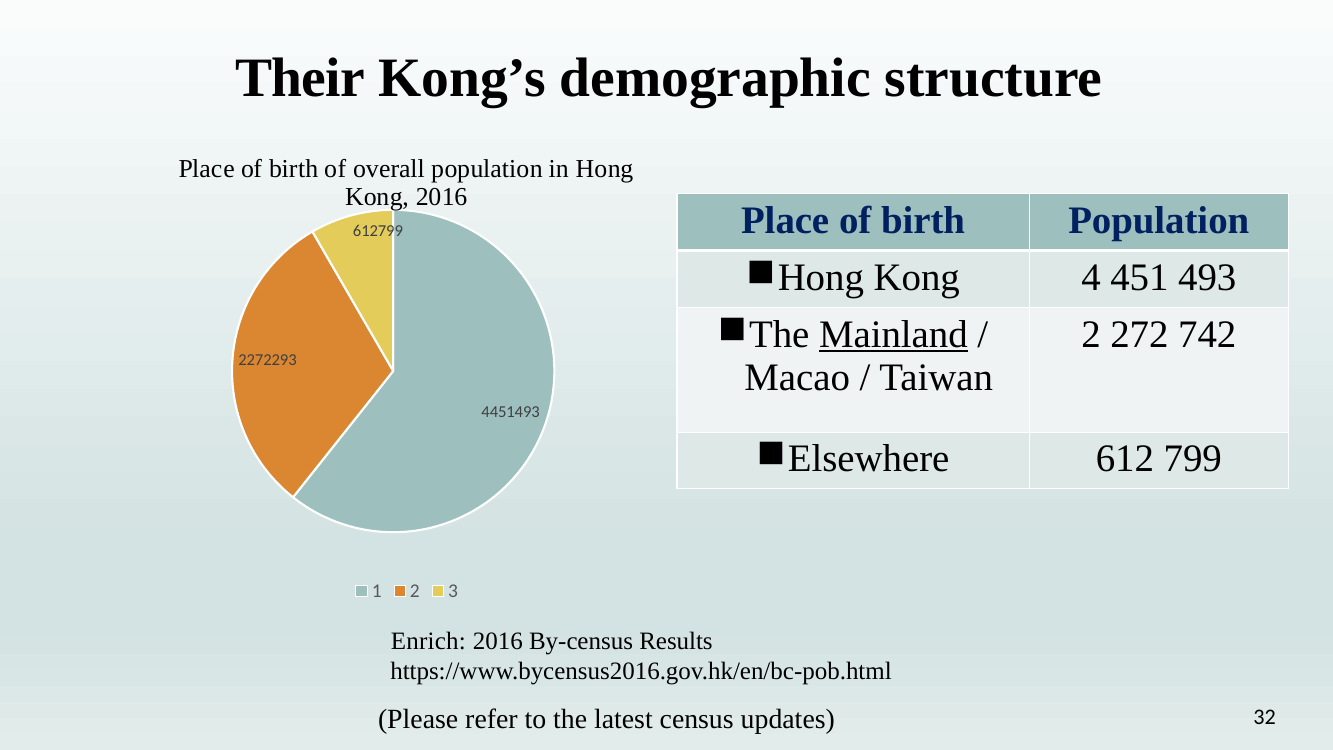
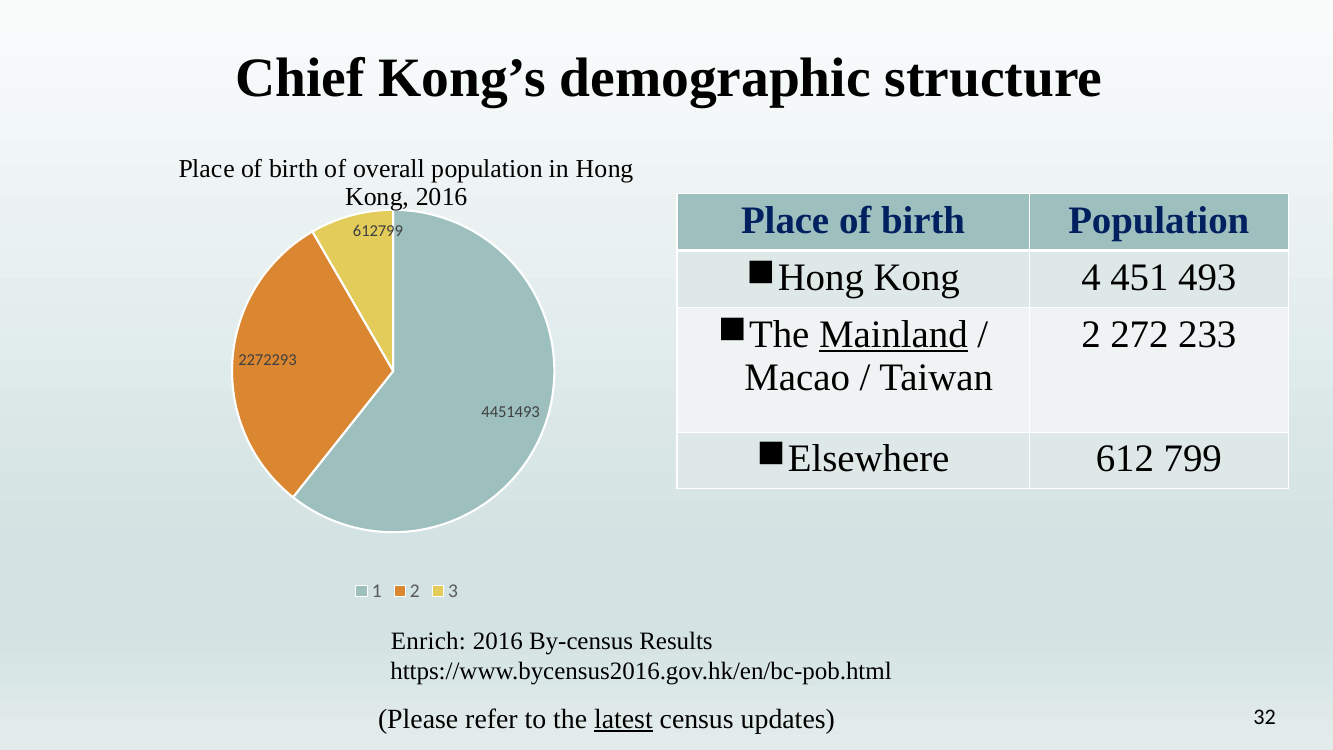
Their: Their -> Chief (300, 78)
742: 742 -> 233 (1207, 334)
latest underline: none -> present (623, 719)
